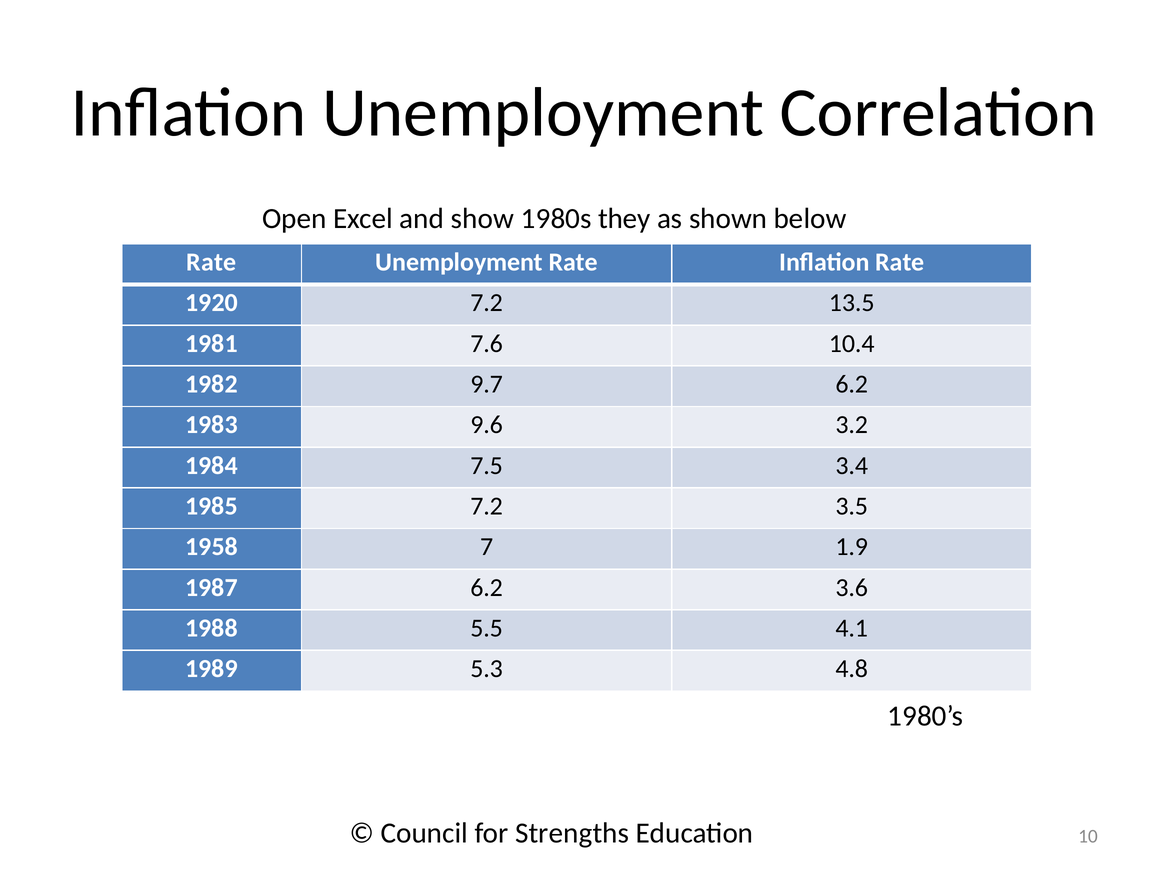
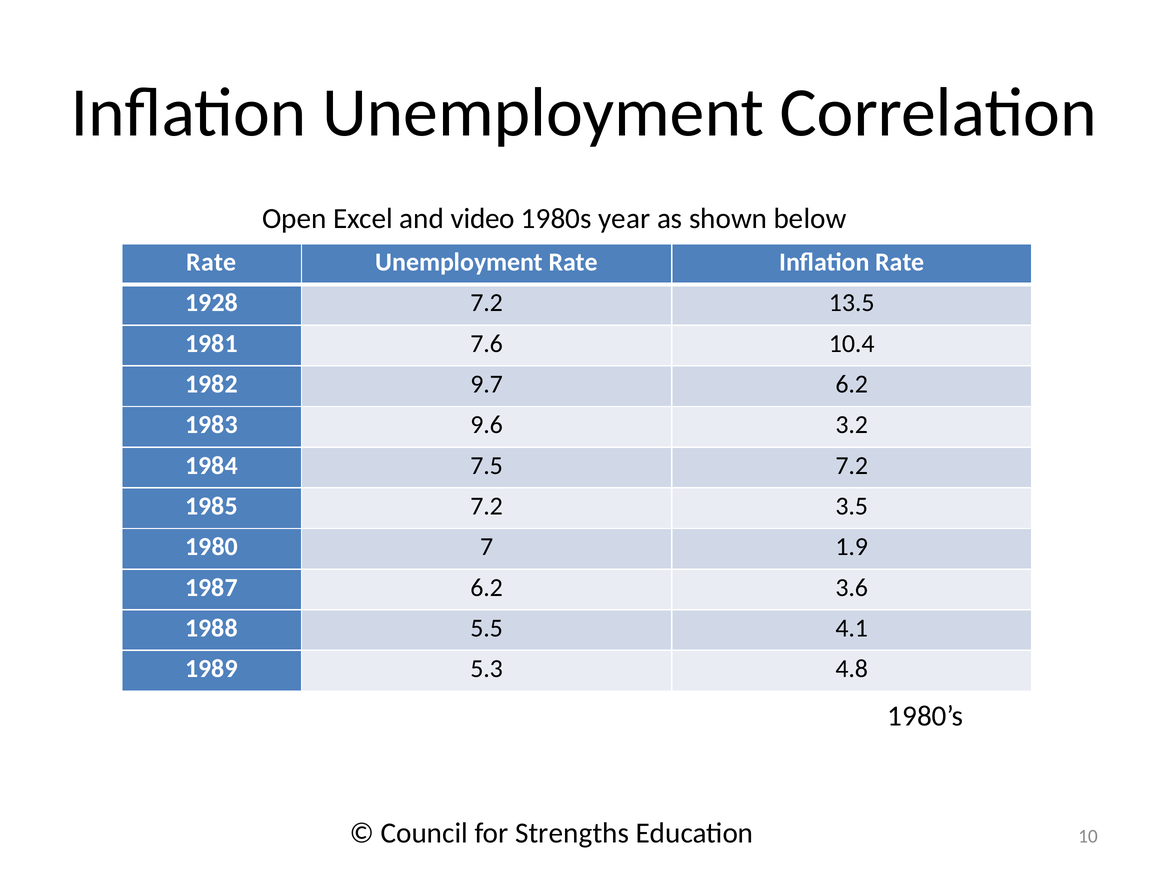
show: show -> video (483, 218)
they: they -> year (624, 218)
1920: 1920 -> 1928 (212, 303)
7.5 3.4: 3.4 -> 7.2 (852, 466)
1958: 1958 -> 1980 (212, 547)
